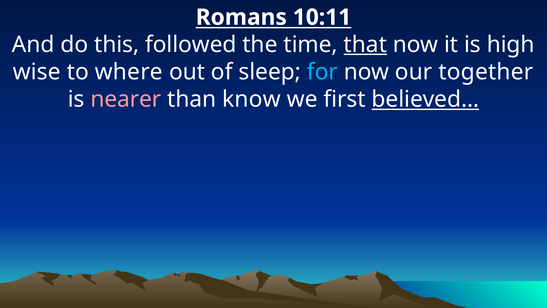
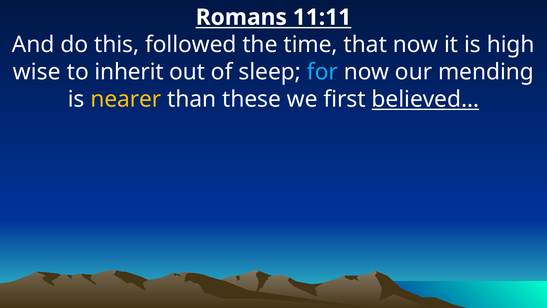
10:11: 10:11 -> 11:11 (322, 17)
that underline: present -> none (365, 45)
where: where -> inherit (129, 72)
together: together -> mending (486, 72)
nearer colour: pink -> yellow (126, 99)
know: know -> these (252, 99)
